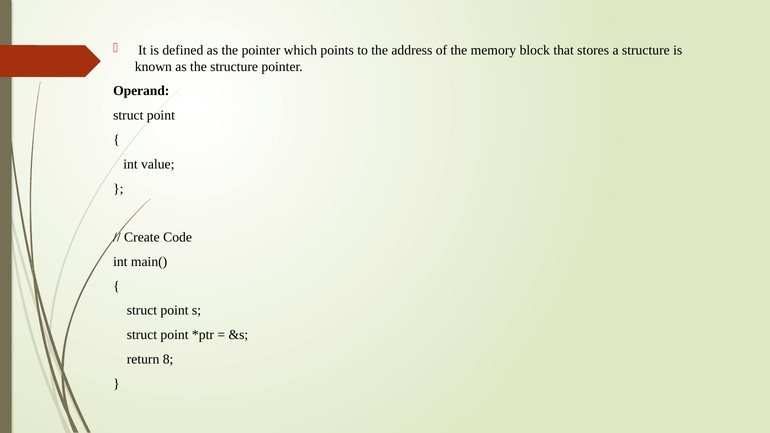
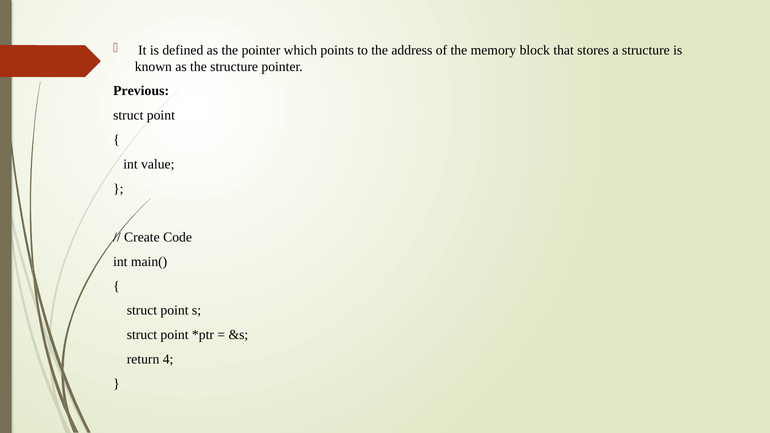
Operand: Operand -> Previous (141, 91)
8: 8 -> 4 (168, 359)
